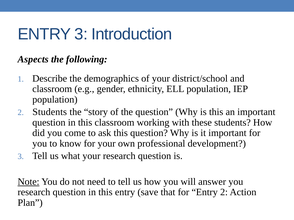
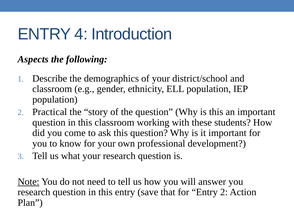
ENTRY 3: 3 -> 4 (81, 34)
2 Students: Students -> Practical (50, 112)
